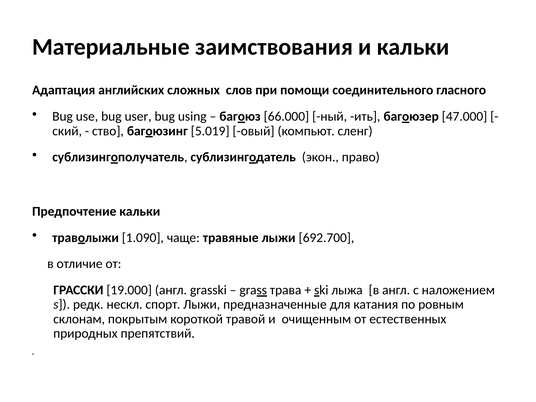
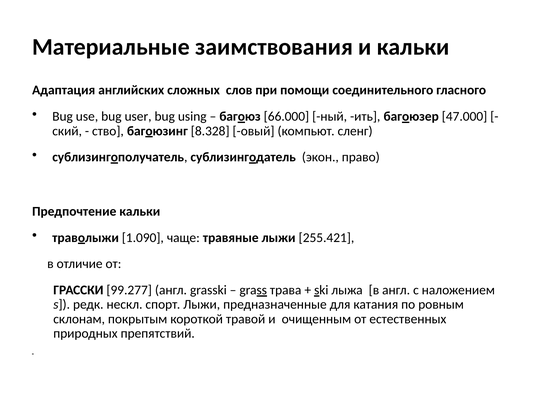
5.019: 5.019 -> 8.328 (210, 131)
692.700: 692.700 -> 255.421 (326, 238)
19.000: 19.000 -> 99.277 (129, 290)
